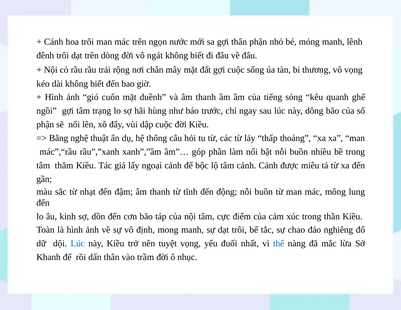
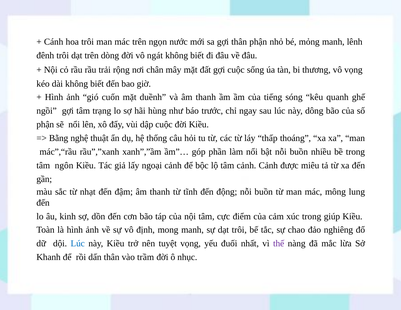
thăm: thăm -> ngôn (64, 165)
thần: thần -> giúp (332, 216)
thế colour: blue -> purple (279, 243)
